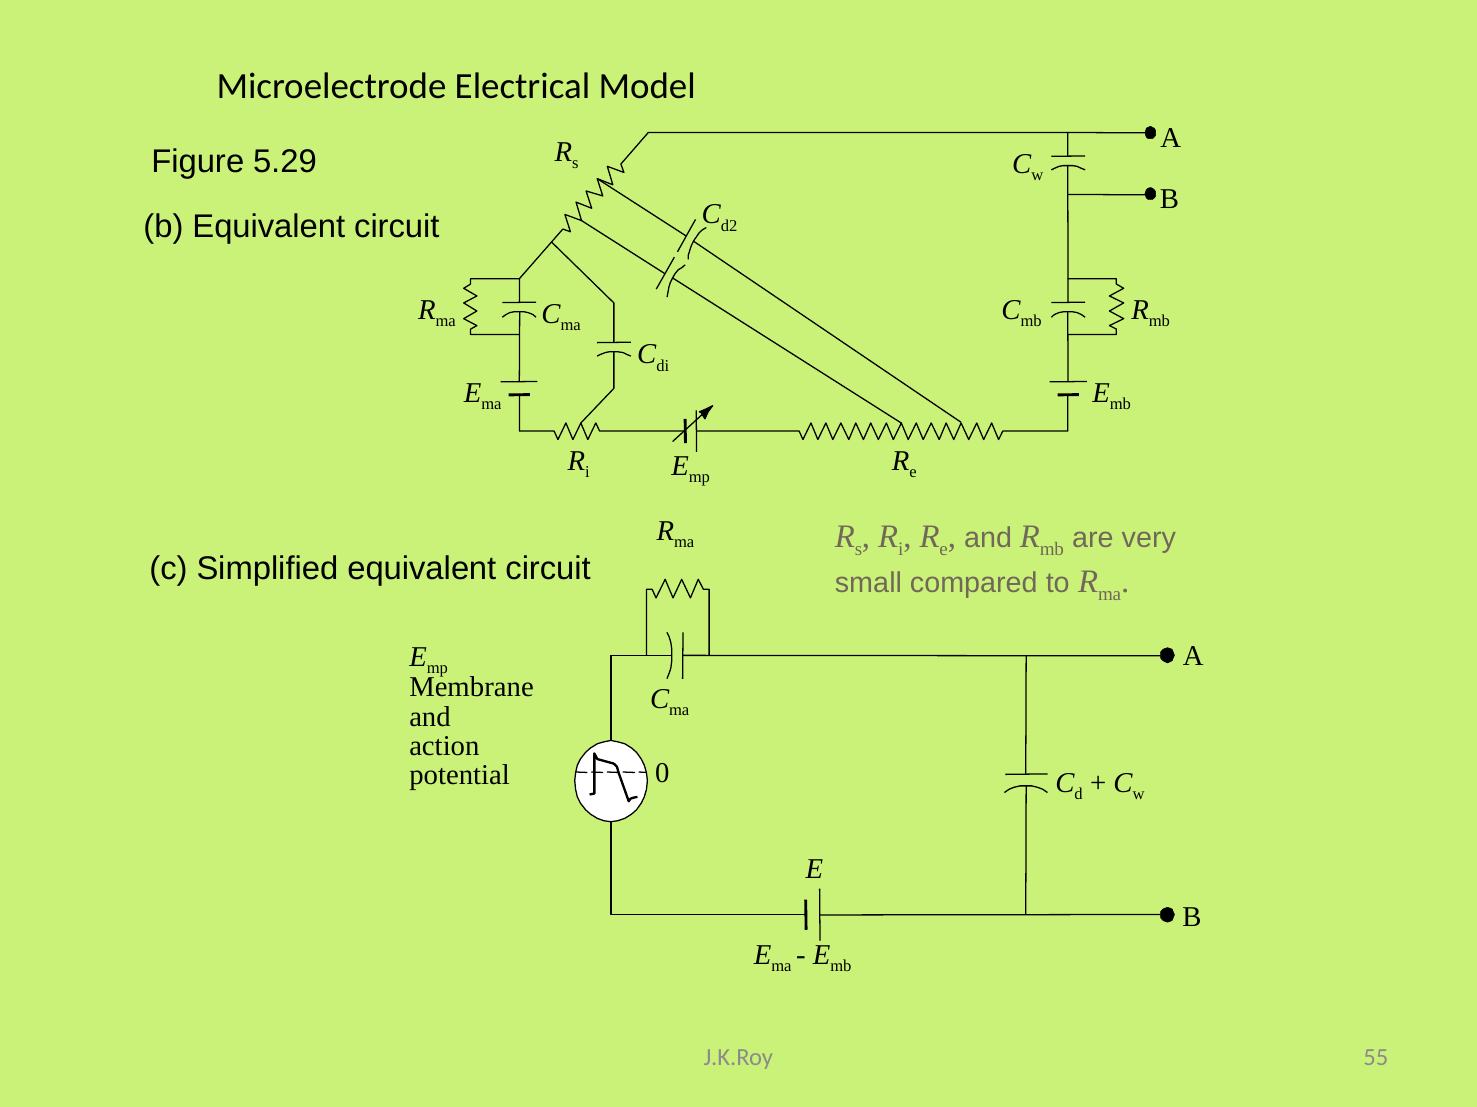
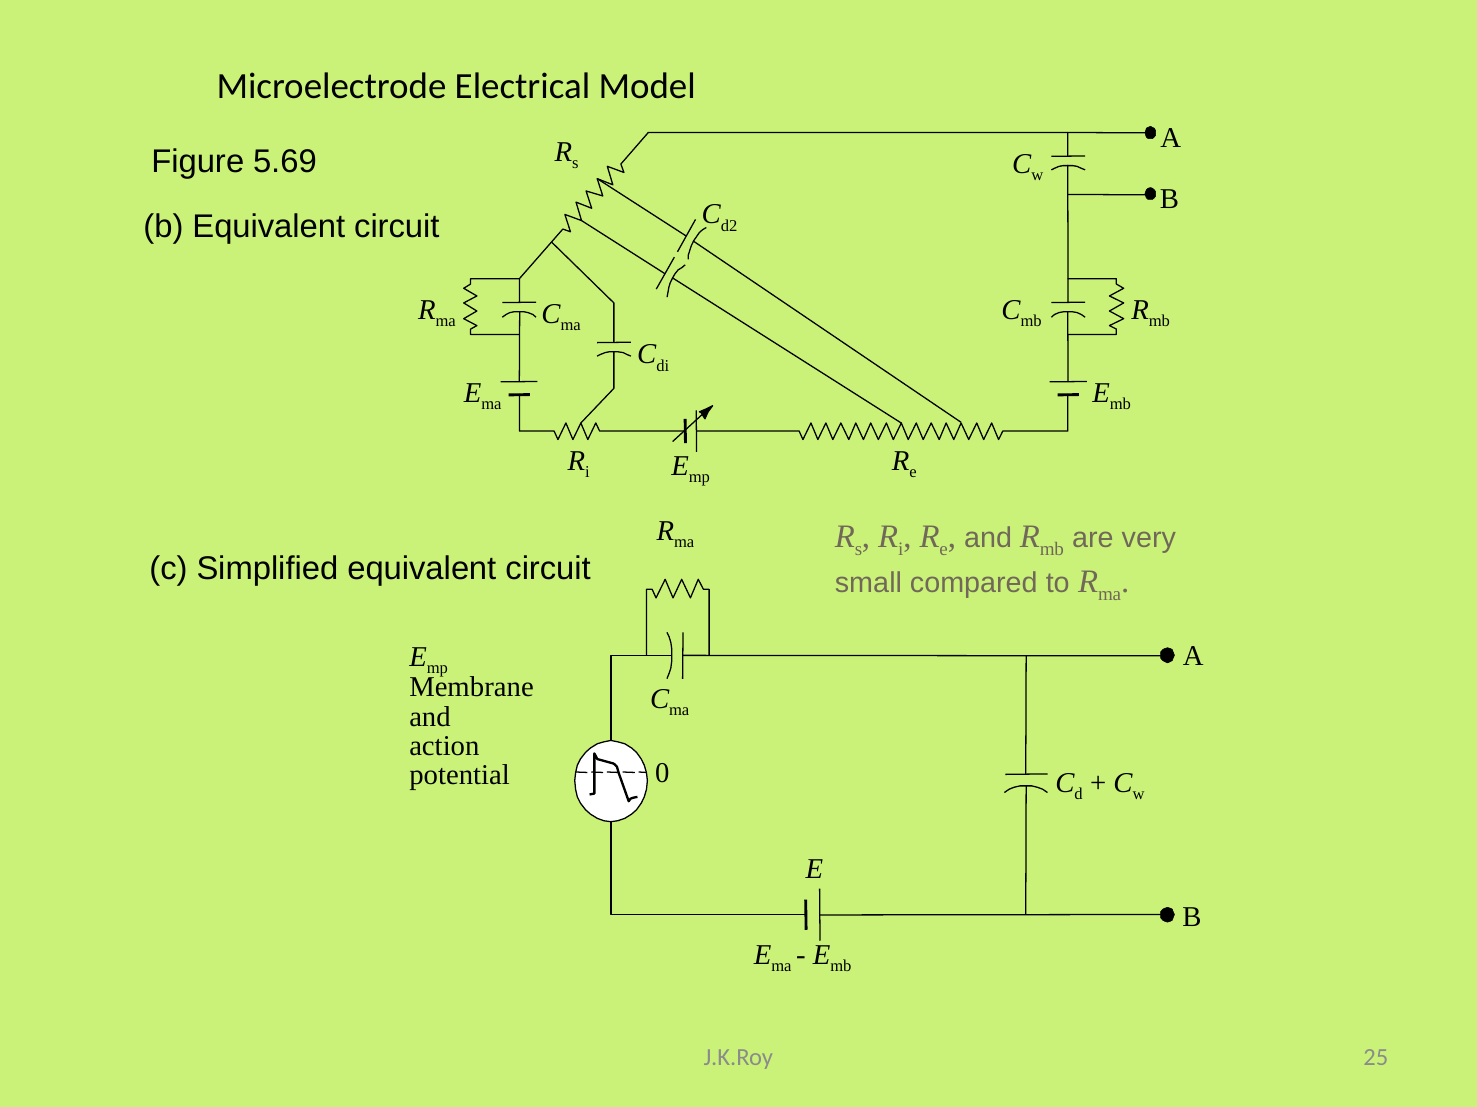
5.29: 5.29 -> 5.69 (285, 162)
55: 55 -> 25 (1376, 1058)
